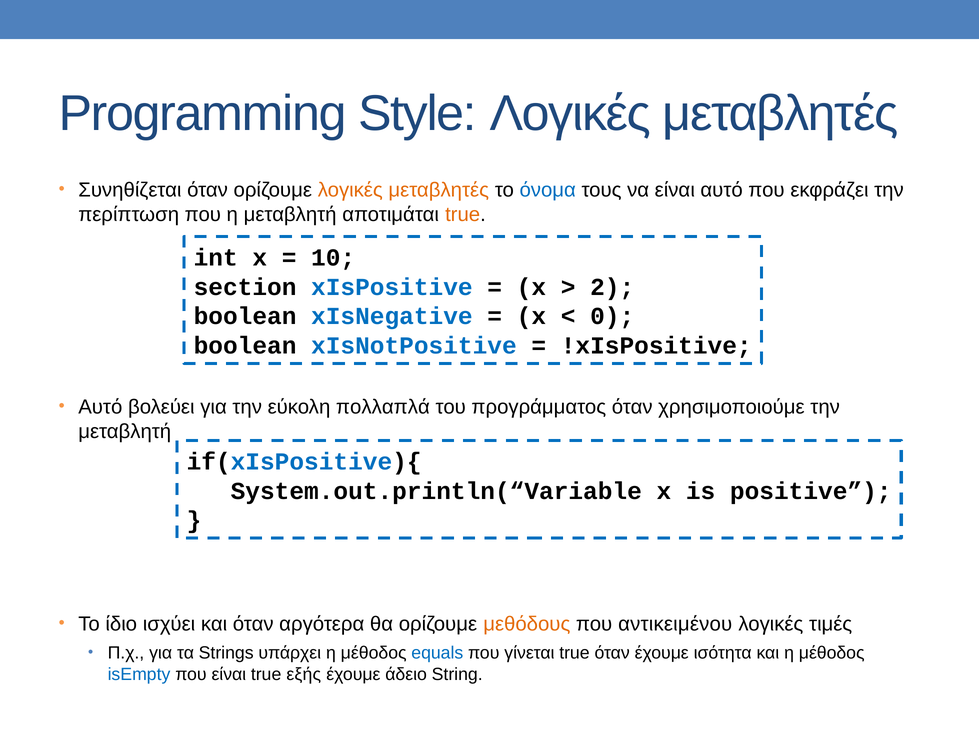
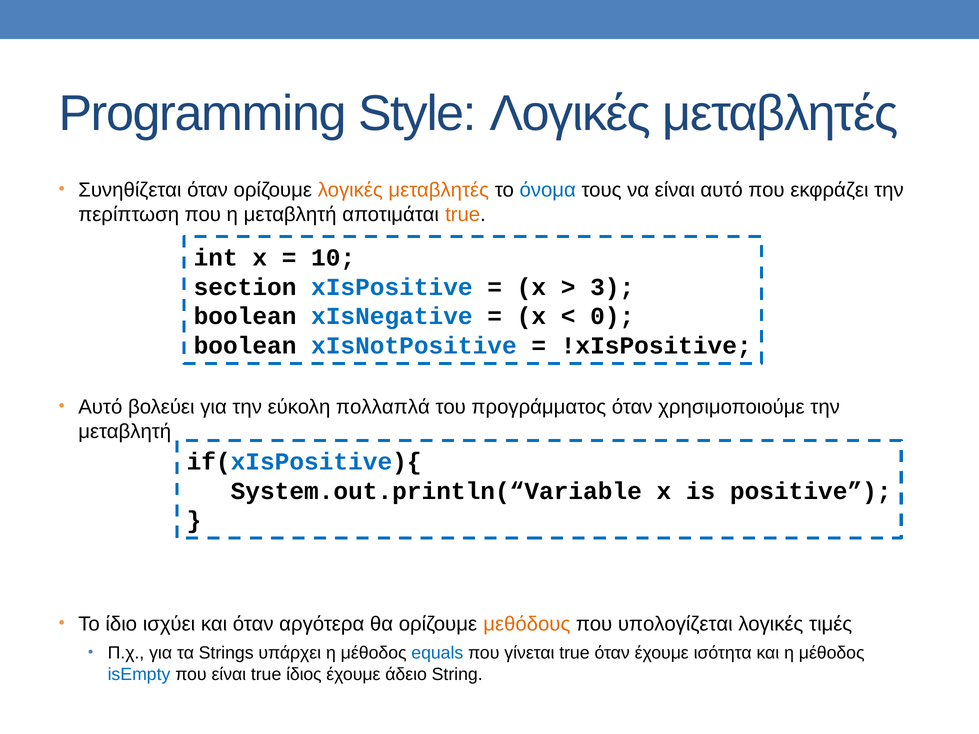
2: 2 -> 3 (612, 287)
αντικειμένου: αντικειμένου -> υπολογίζεται (675, 624)
εξής: εξής -> ίδιος (304, 675)
